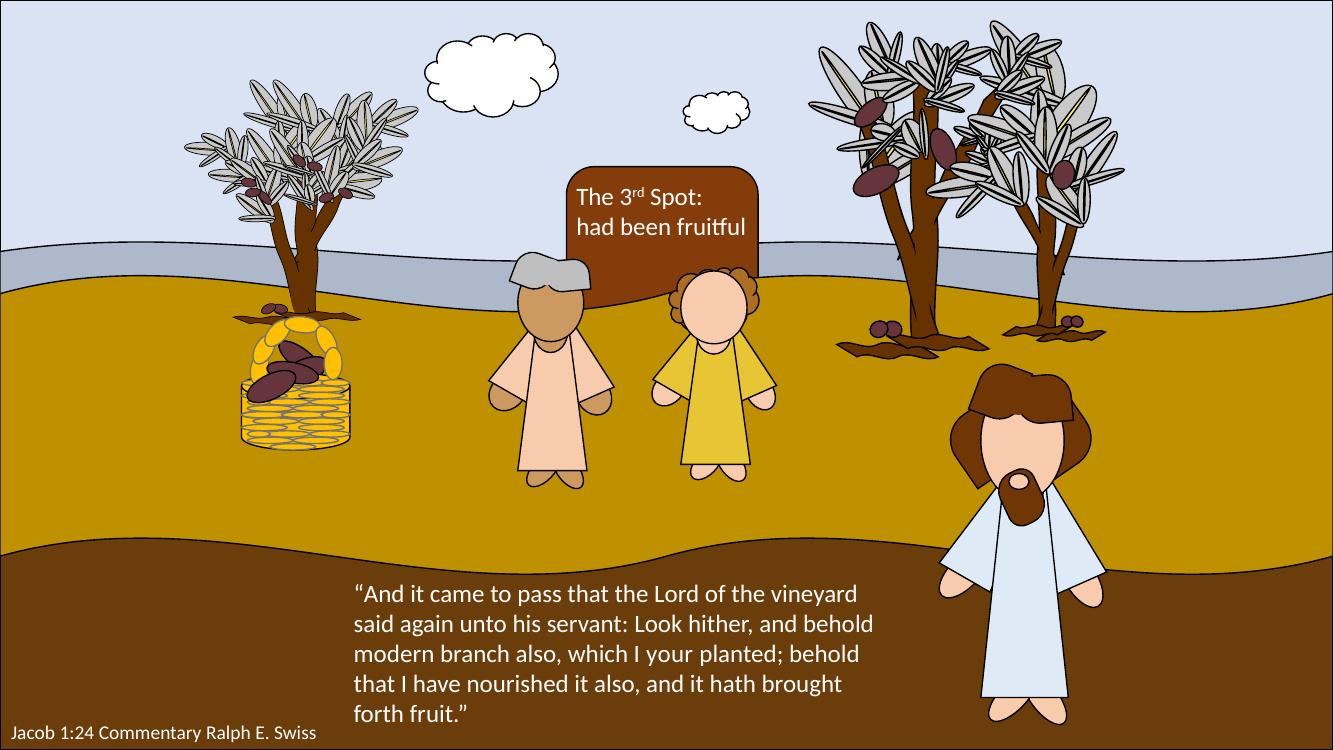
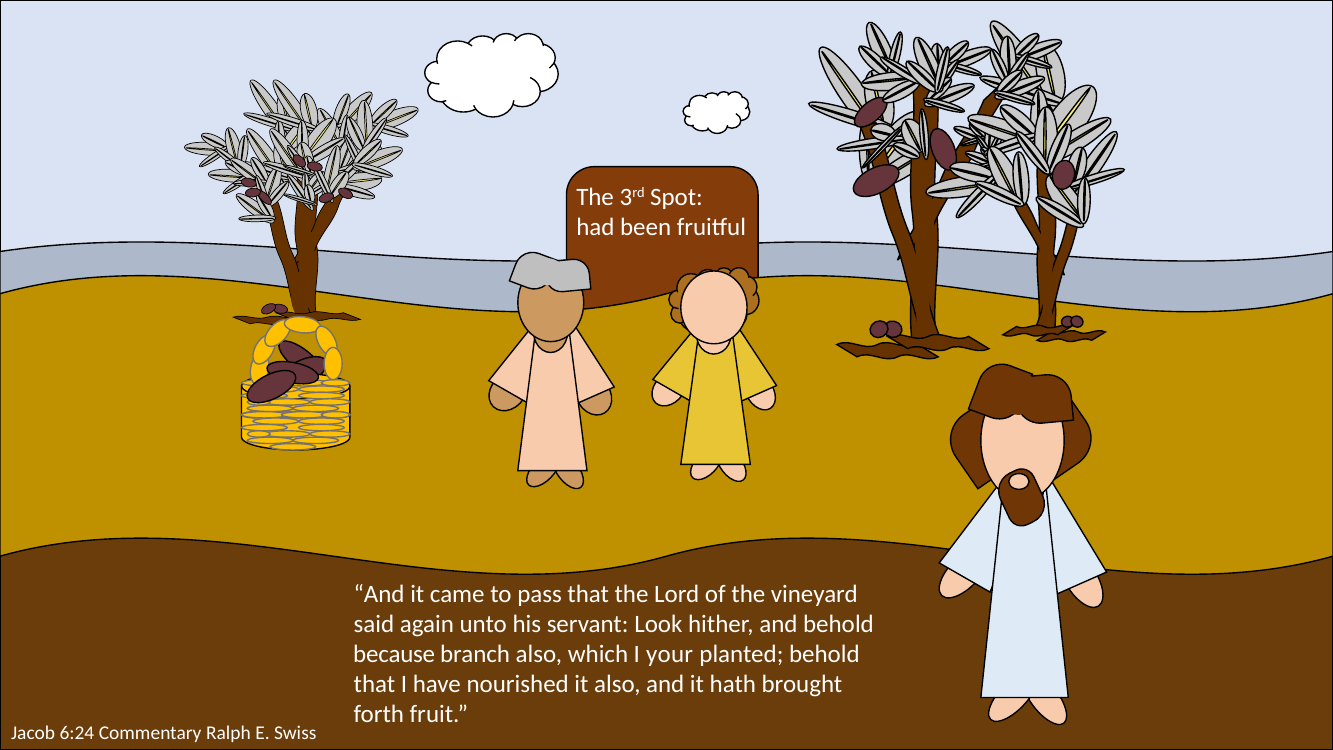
modern: modern -> because (394, 654)
1:24: 1:24 -> 6:24 (77, 733)
